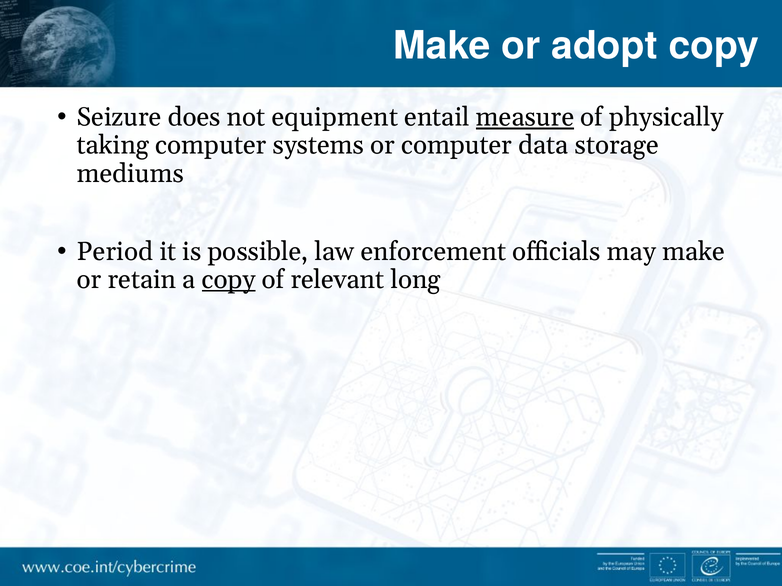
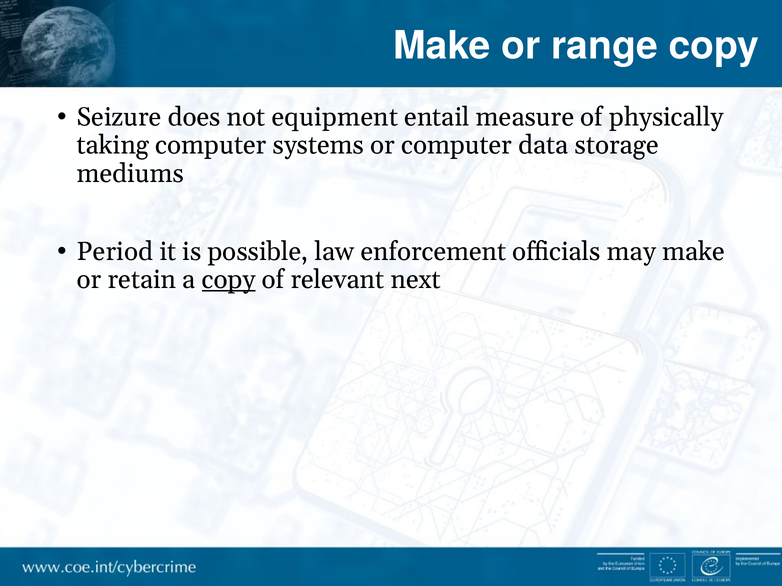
adopt: adopt -> range (605, 46)
measure underline: present -> none (525, 117)
long: long -> next (416, 280)
